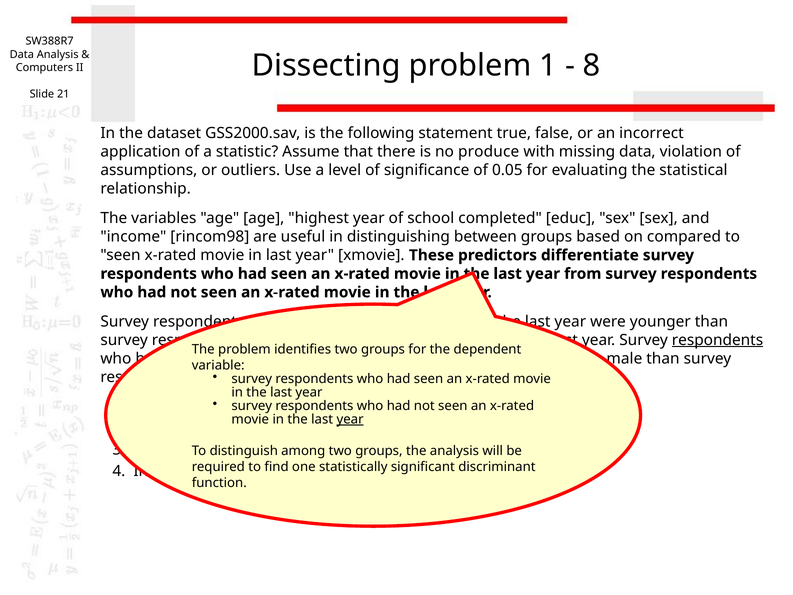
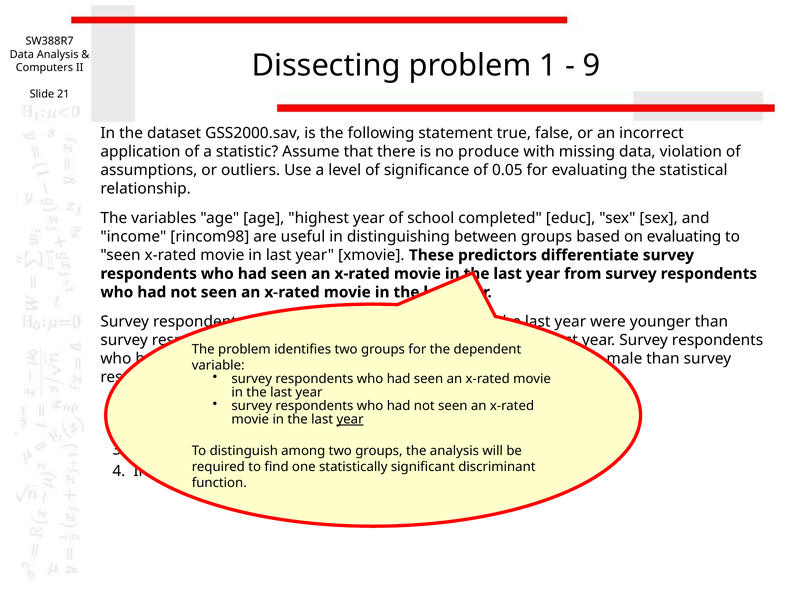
8: 8 -> 9 (592, 65)
on compared: compared -> evaluating (684, 237)
respondents underline: present -> none (718, 340)
